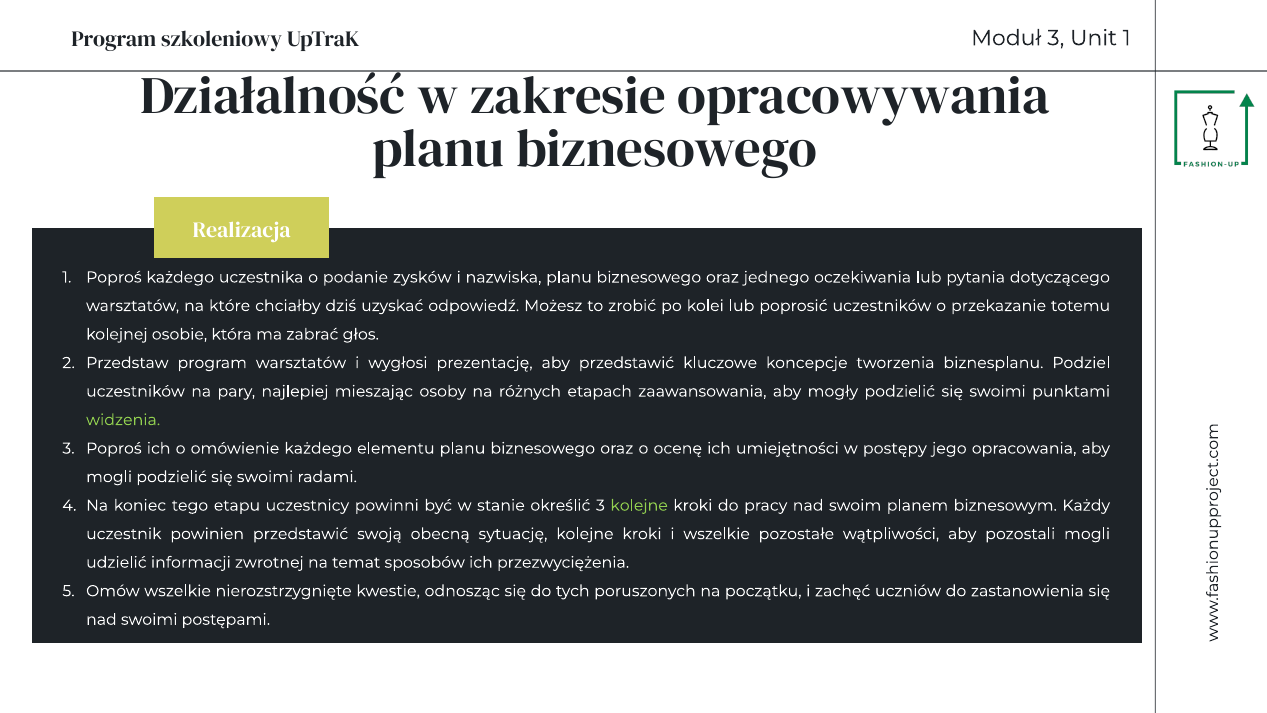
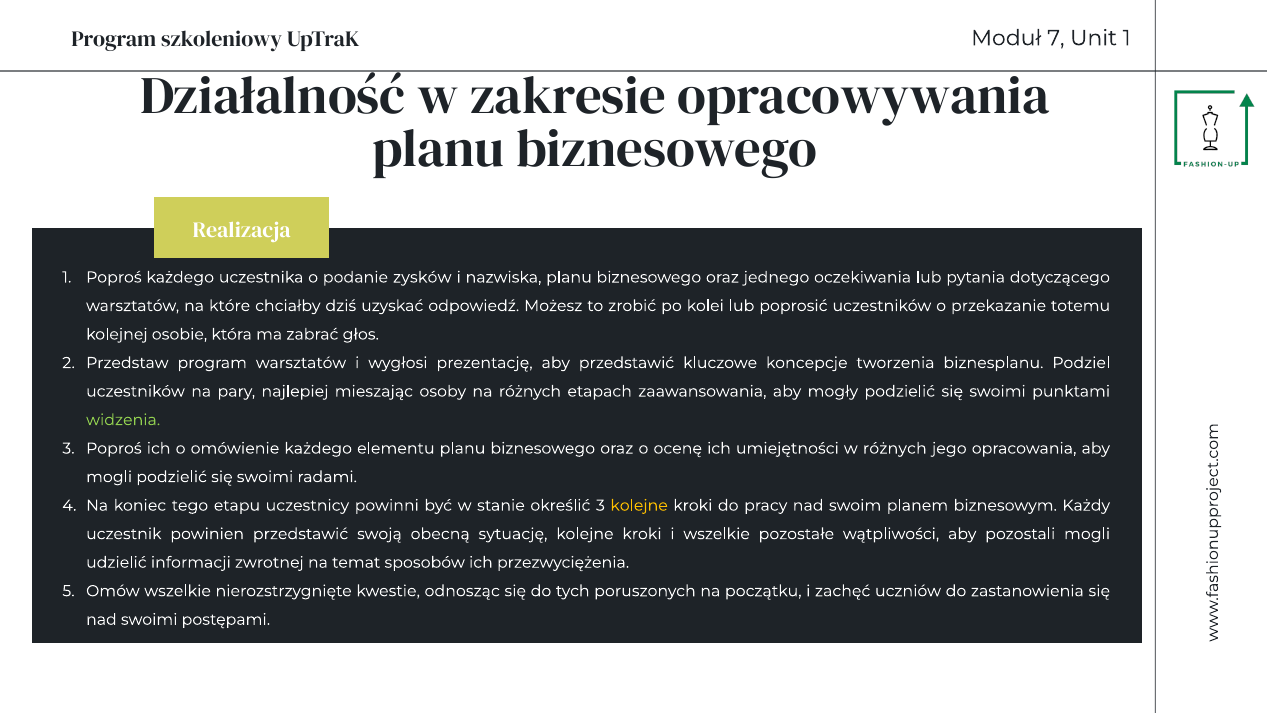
Moduł 3: 3 -> 7 (1056, 38)
w postępy: postępy -> różnych (895, 448)
kolejne colour: light green -> yellow (639, 505)
